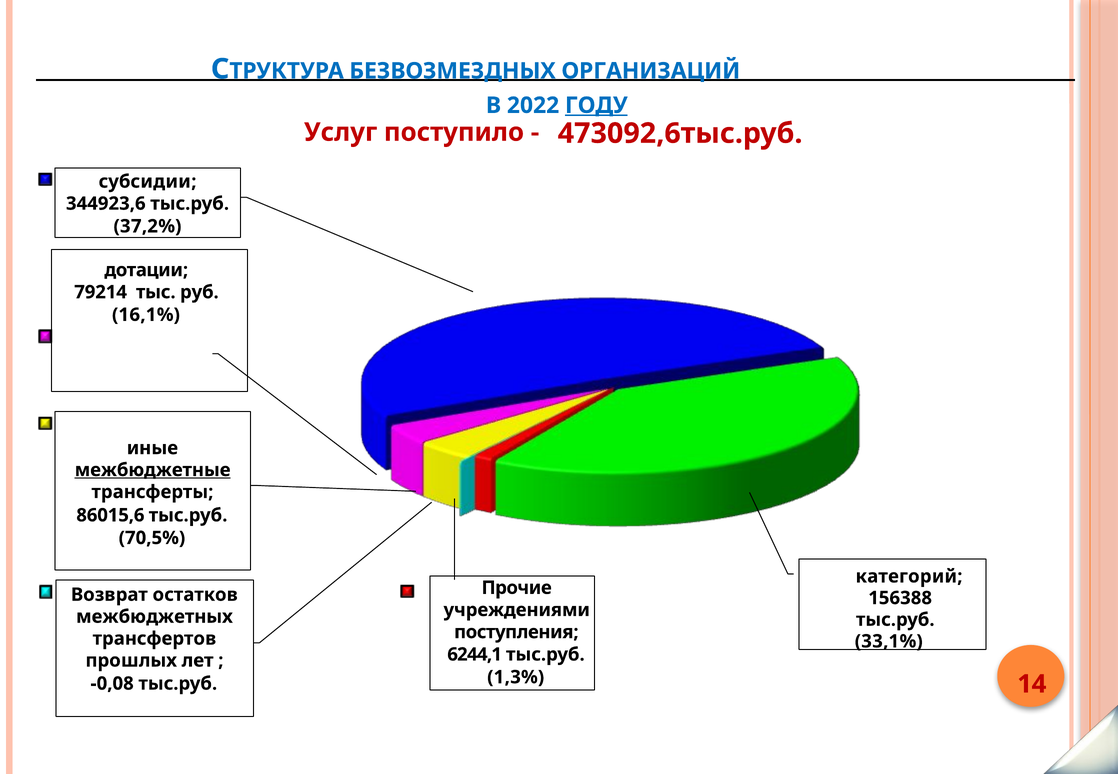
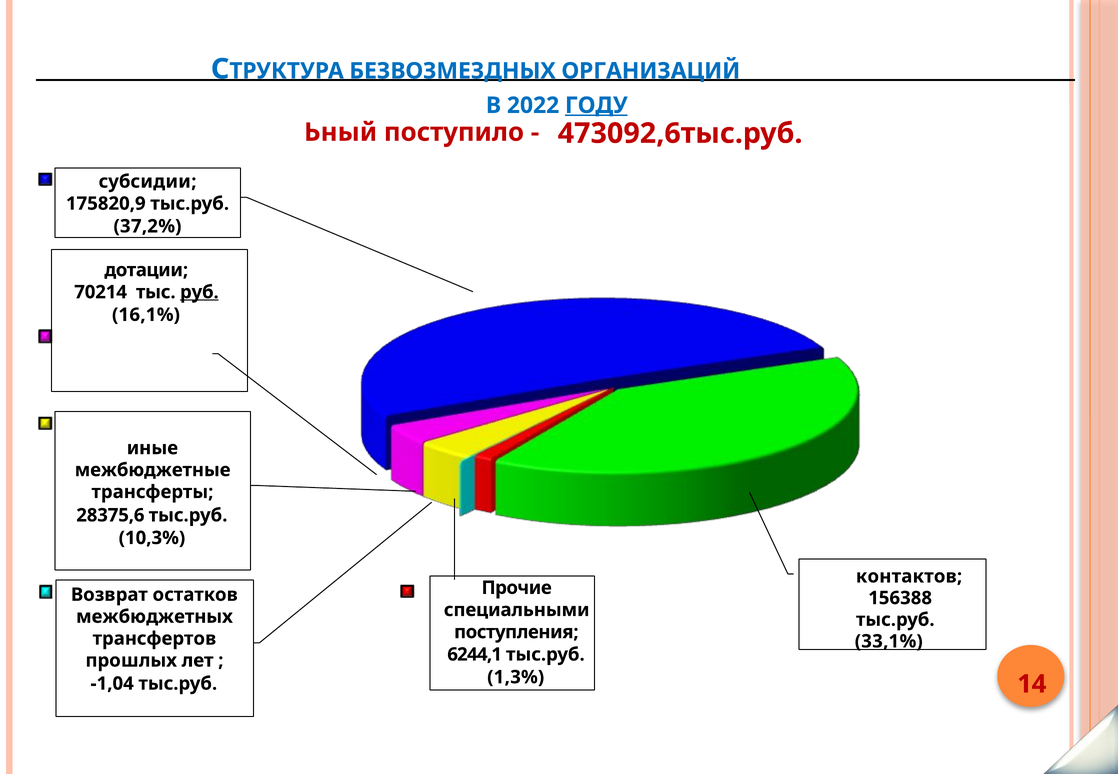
Услуг: Услуг -> Ьный (341, 132)
344923,6: 344923,6 -> 175820,9 (106, 204)
79214: 79214 -> 70214 (101, 292)
руб underline: none -> present (199, 292)
межбюджетные underline: present -> none (153, 470)
86015,6: 86015,6 -> 28375,6 (110, 515)
70,5%: 70,5% -> 10,3% (152, 538)
категорий: категорий -> контактов (909, 576)
учреждениями: учреждениями -> специальными (517, 610)
-0,08: -0,08 -> -1,04 (112, 684)
